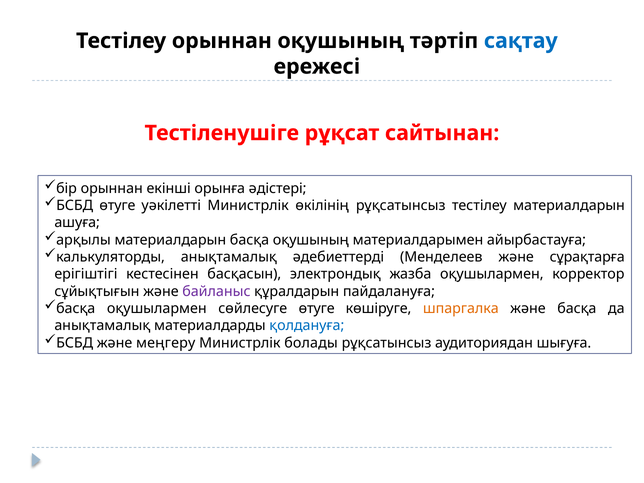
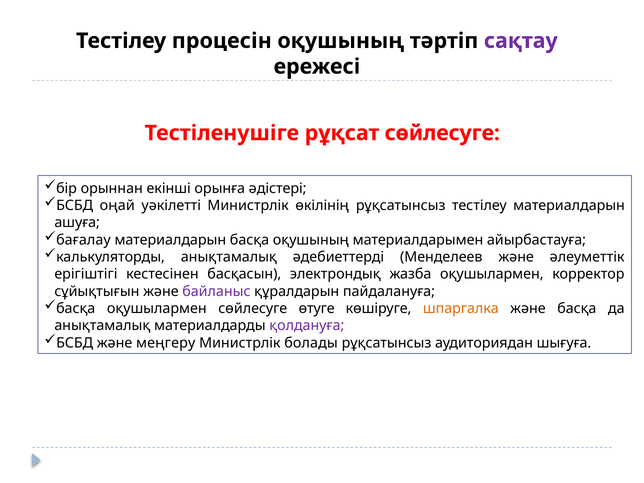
Тестілеу орыннан: орыннан -> процесін (222, 41)
сақтау colour: blue -> purple (521, 41)
рұқсат сайтынан: сайтынан -> сөйлесуге (442, 133)
БСБД өтуге: өтуге -> оңай (117, 205)
арқылы: арқылы -> бағалау (83, 240)
сұрақтарға: сұрақтарға -> әлеуметтік (587, 257)
қолдануға colour: blue -> purple (307, 326)
